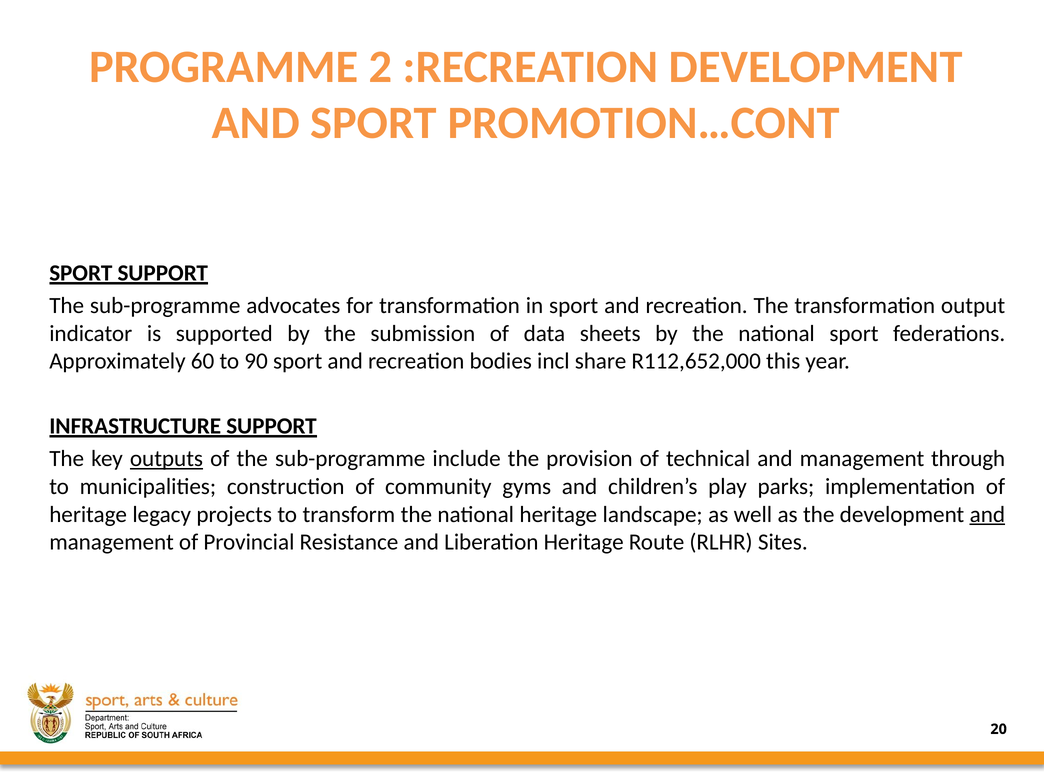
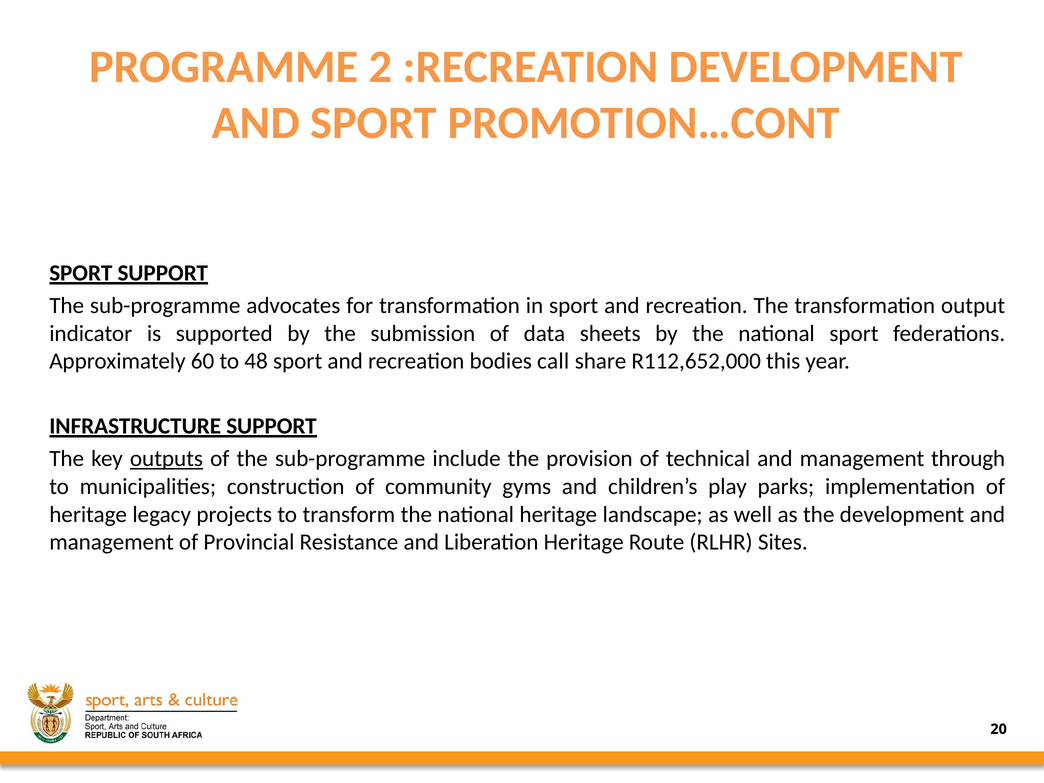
90: 90 -> 48 (256, 361)
incl: incl -> call (553, 361)
and underline: present -> none (987, 514)
